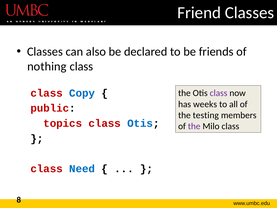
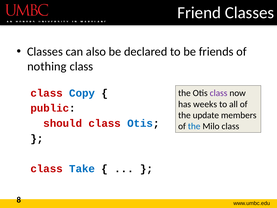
testing: testing -> update (206, 115)
topics: topics -> should (63, 123)
the colour: purple -> blue (194, 126)
Need: Need -> Take (82, 168)
